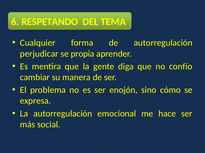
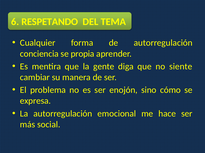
perjudicar: perjudicar -> conciencia (39, 54)
confío: confío -> siente (181, 67)
